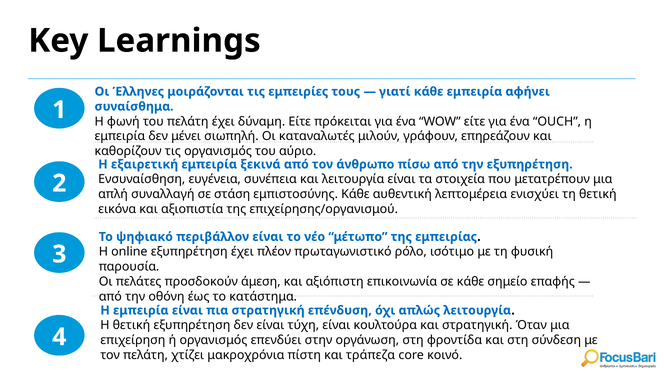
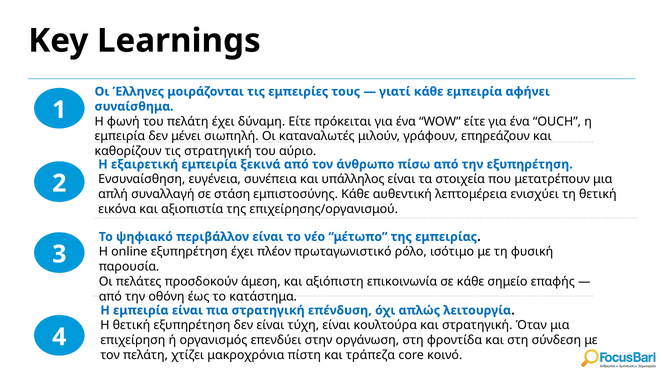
τις οργανισμός: οργανισμός -> στρατηγική (218, 151)
και λειτουργία: λειτουργία -> υπάλληλος (353, 180)
